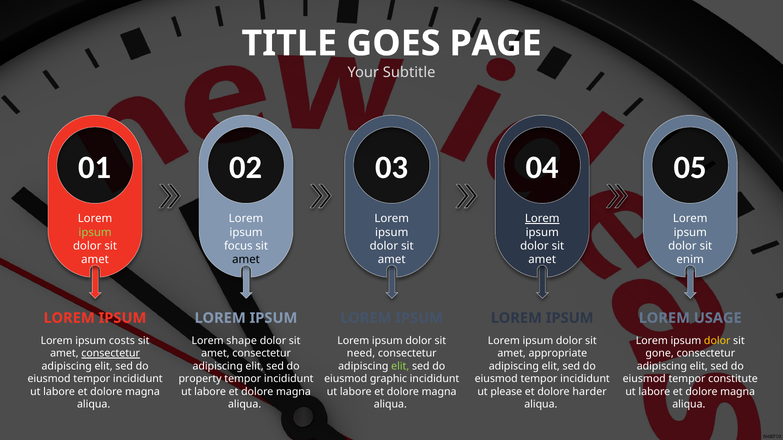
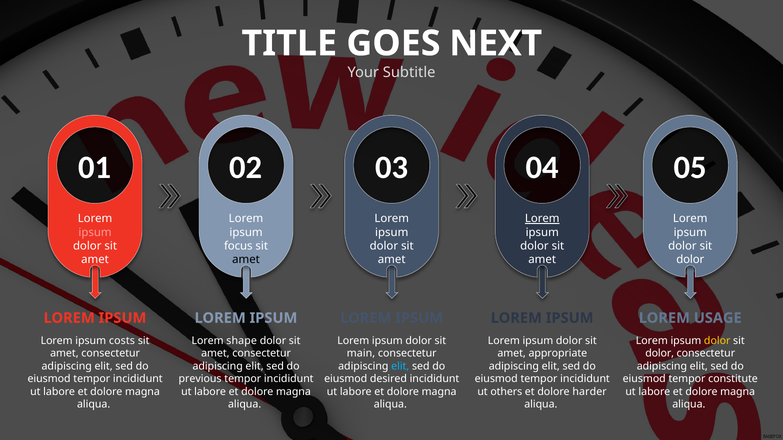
PAGE: PAGE -> NEXT (496, 43)
ipsum colour: light green -> pink (95, 232)
enim: enim -> dolor (690, 260)
consectetur underline: present -> none (111, 354)
need: need -> main (361, 354)
gone: gone -> dolor (660, 354)
elit colour: light green -> light blue (400, 366)
property: property -> previous (200, 379)
graphic: graphic -> desired (388, 379)
please: please -> others (506, 392)
